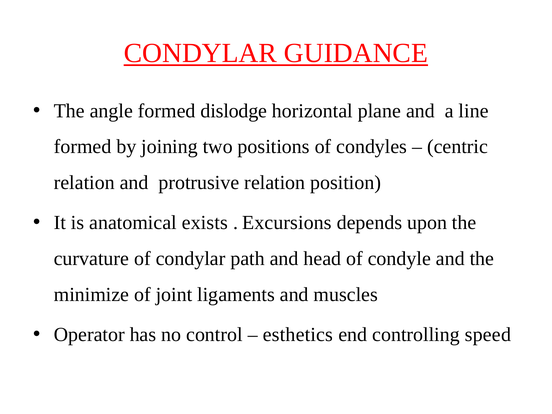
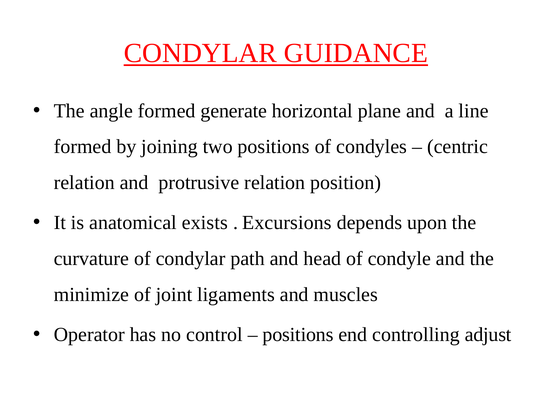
dislodge: dislodge -> generate (234, 111)
esthetics: esthetics -> positions (298, 335)
speed: speed -> adjust (488, 335)
